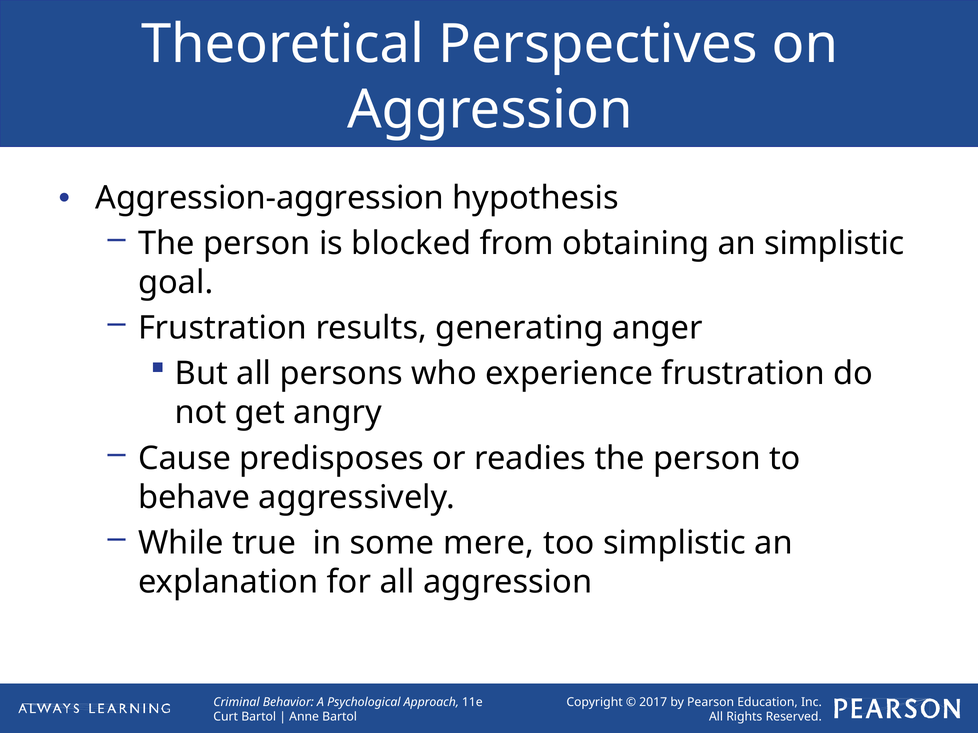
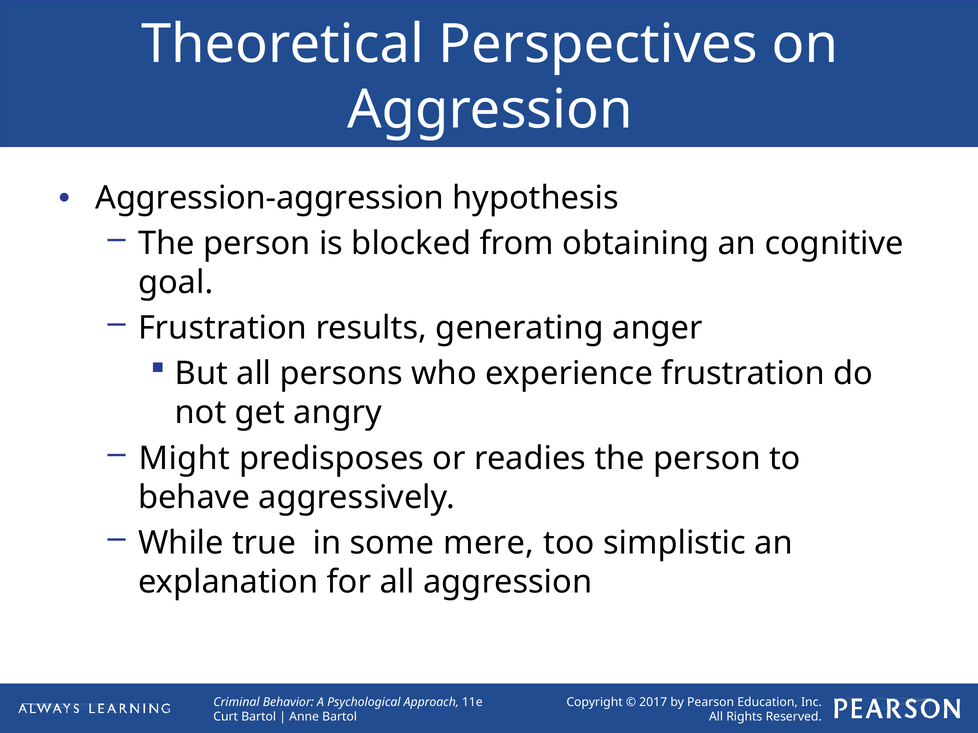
an simplistic: simplistic -> cognitive (834, 244)
Cause: Cause -> Might (184, 459)
